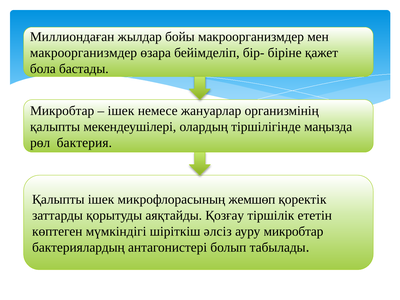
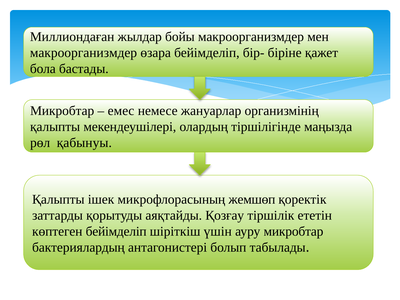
ішек: ішек -> емес (121, 111)
бактерия: бактерия -> қабынуы (84, 143)
көптеген мүмкіндігі: мүмкіндігі -> бейімделіп (116, 231)
әлсіз: әлсіз -> үшін (218, 231)
